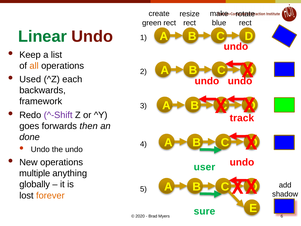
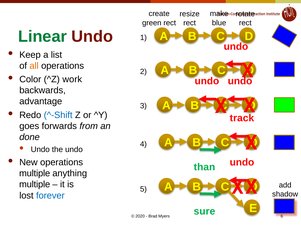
Used: Used -> Color (30, 79)
each: each -> work (72, 79)
framework: framework -> advantage (41, 101)
^-Shift colour: purple -> blue (58, 115)
then: then -> from (89, 126)
user: user -> than (204, 167)
globally: globally -> multiple (35, 184)
forever colour: orange -> blue (50, 195)
